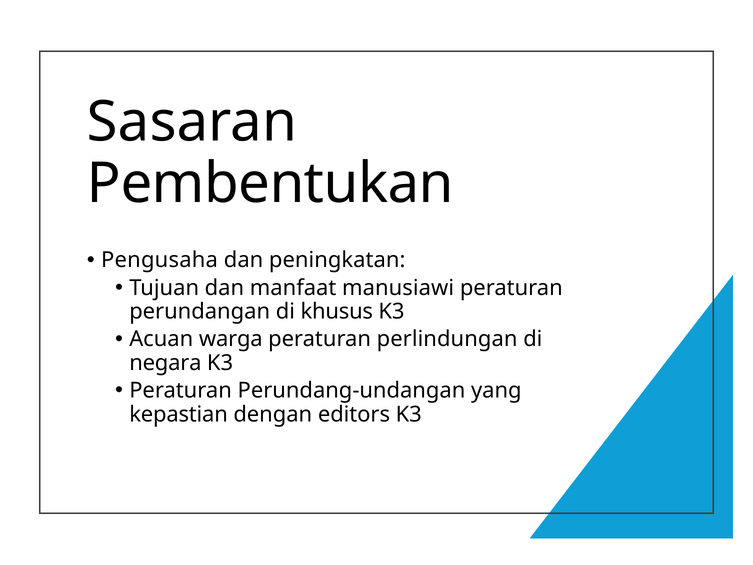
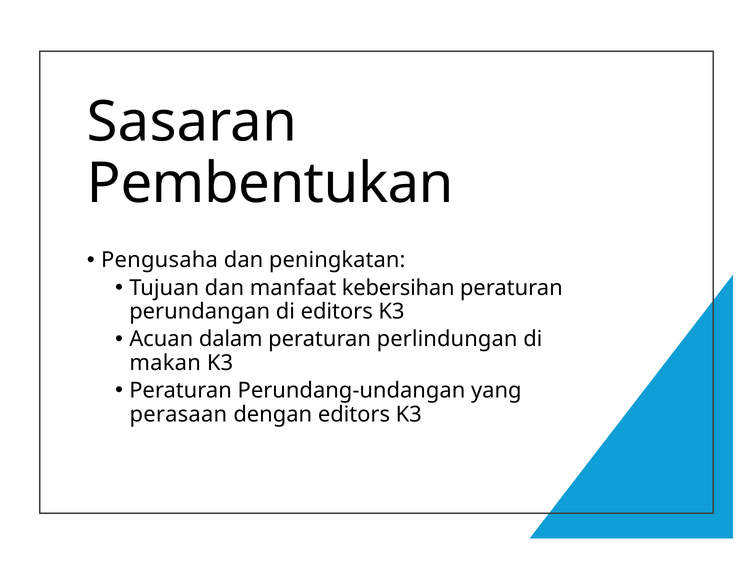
manusiawi: manusiawi -> kebersihan (398, 288)
di khusus: khusus -> editors (337, 311)
warga: warga -> dalam (231, 339)
negara: negara -> makan (165, 363)
kepastian: kepastian -> perasaan (178, 414)
